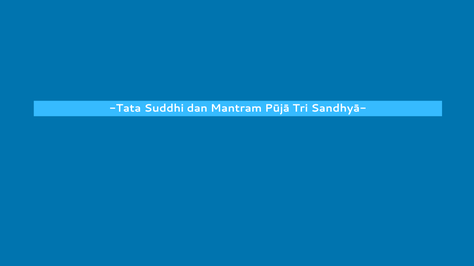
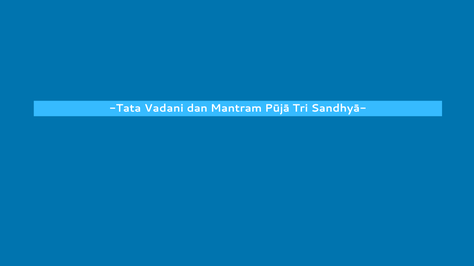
Suddhi: Suddhi -> Vadani (164, 109)
